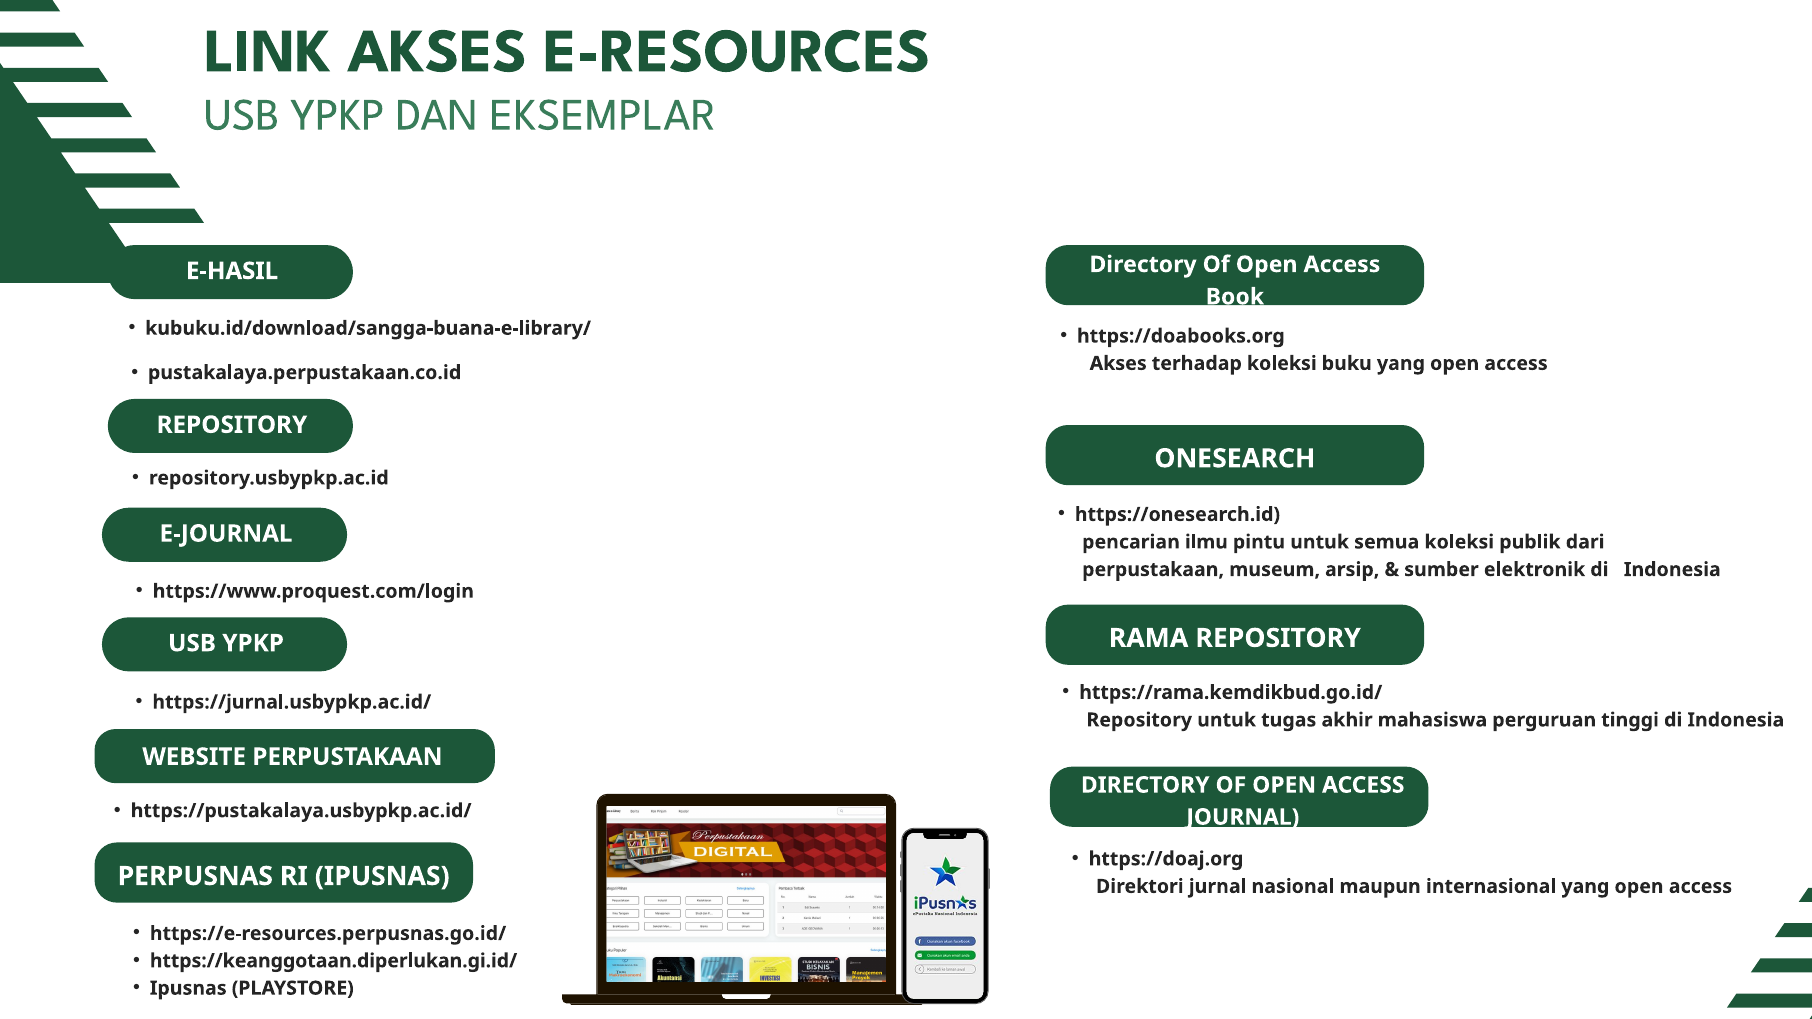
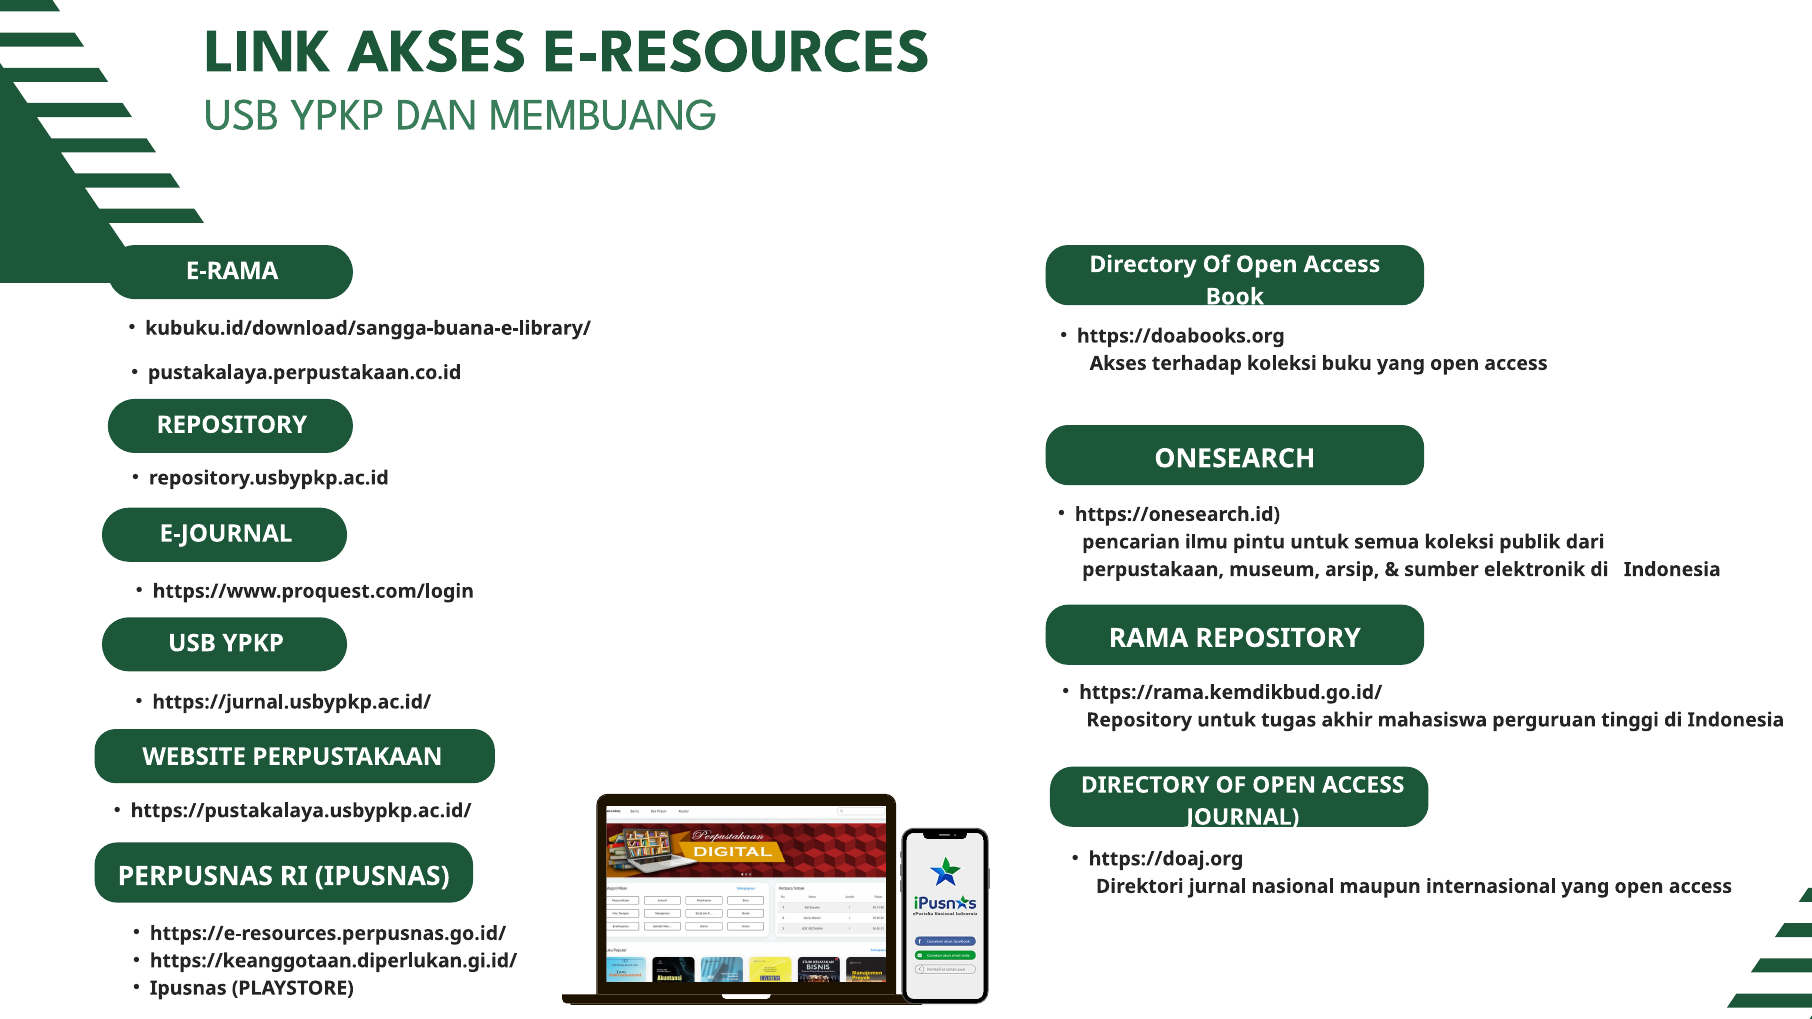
EKSEMPLAR: EKSEMPLAR -> MEMBUANG (603, 115)
E-HASIL: E-HASIL -> E-RAMA (232, 271)
